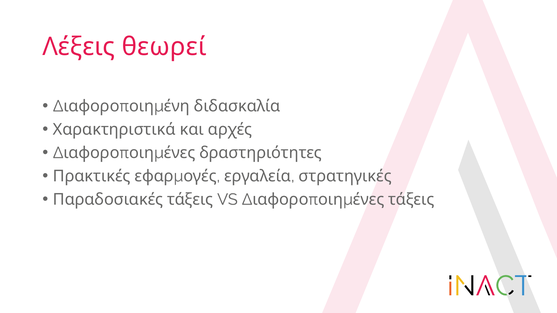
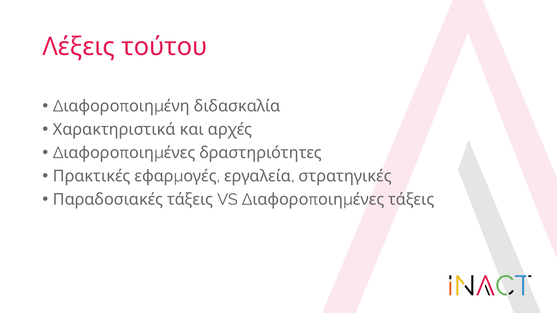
θεωρεί: θεωρεί -> τούτου (164, 47)
